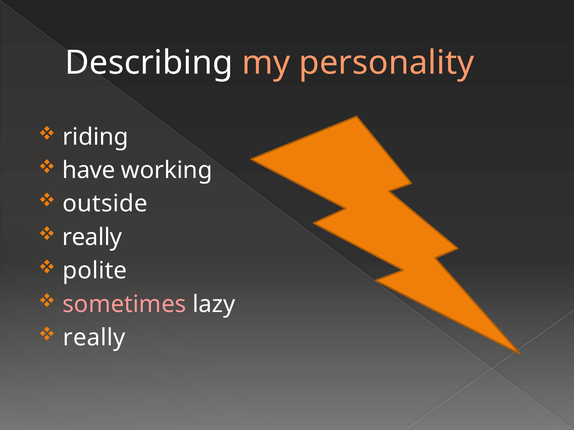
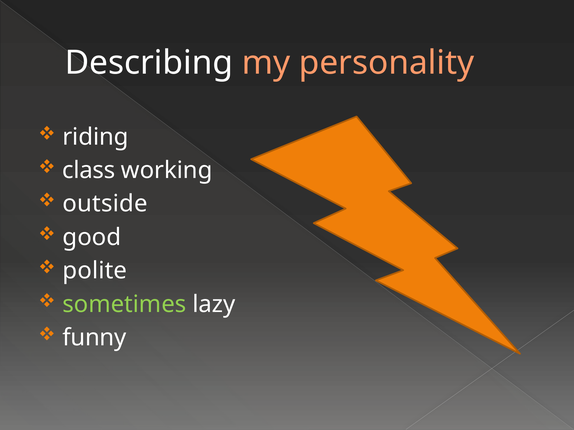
have: have -> class (89, 171)
really: really -> good (92, 238)
sometimes colour: pink -> light green (124, 304)
really: really -> funny (94, 338)
